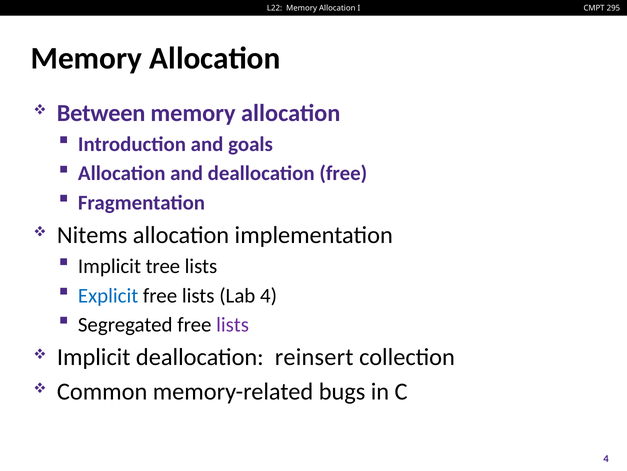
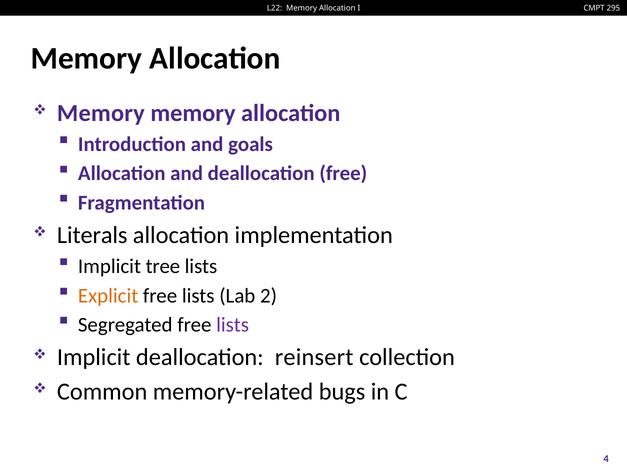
Between: Between -> Memory (101, 113)
Nitems: Nitems -> Literals (92, 235)
Explicit colour: blue -> orange (108, 295)
Lab 4: 4 -> 2 (269, 295)
